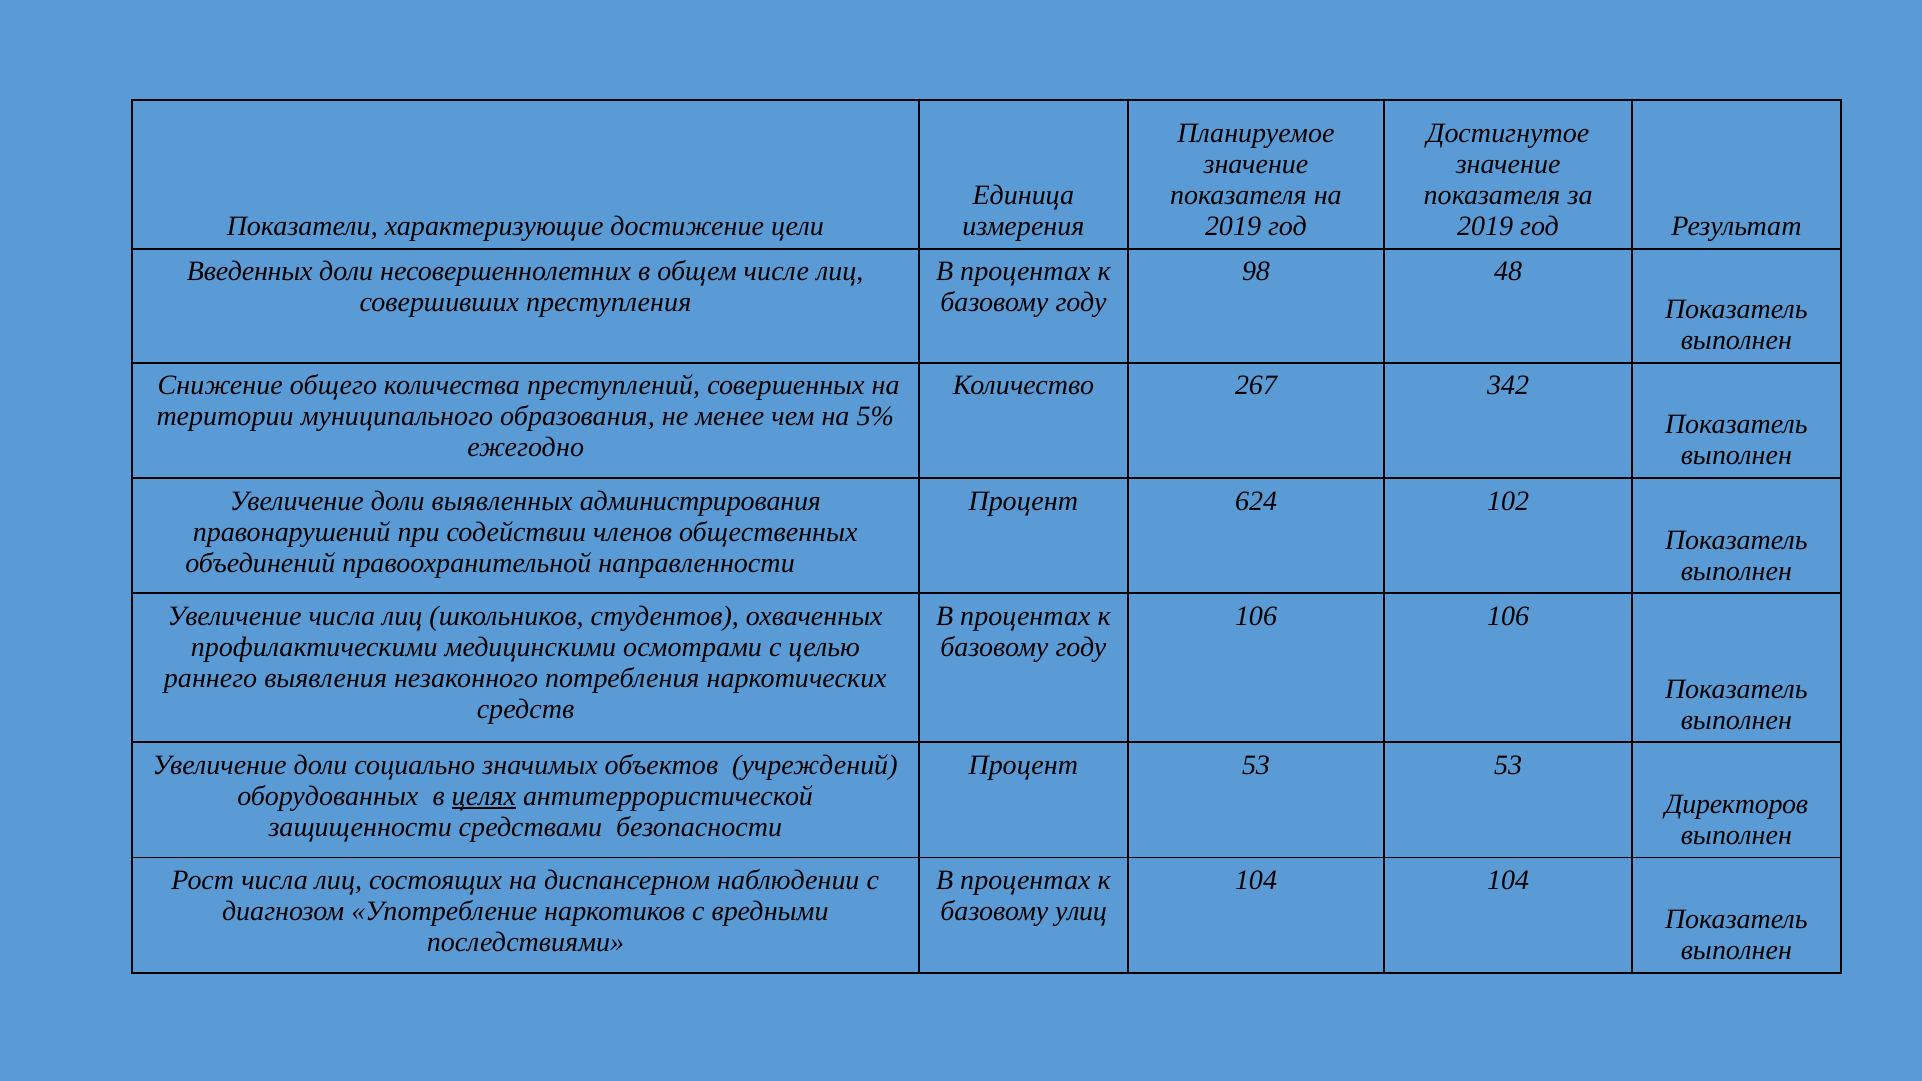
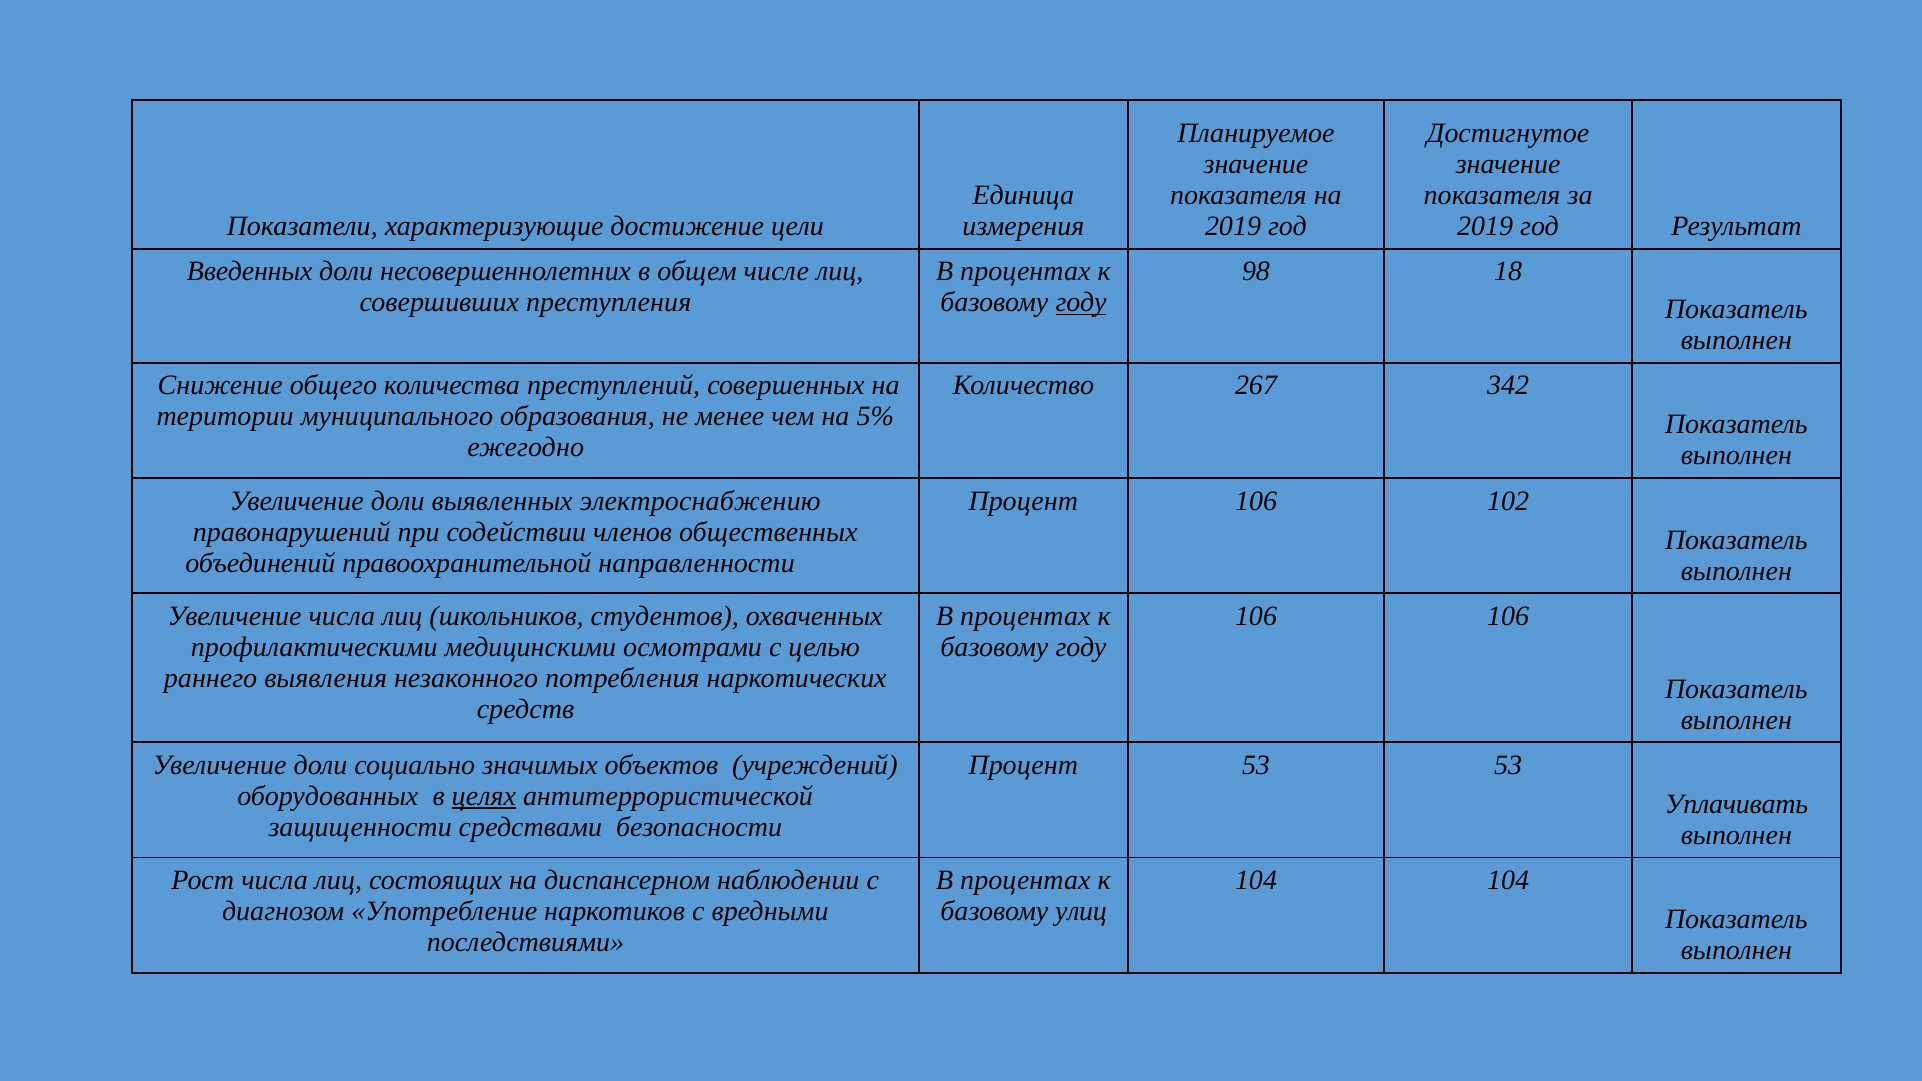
48: 48 -> 18 (1508, 272)
году underline: none -> present (1081, 303)
администрирования: администрирования -> электроснабжению (700, 501)
Процент 624: 624 -> 106 (1256, 501)
Директоров: Директоров -> Уплачивать (1736, 804)
